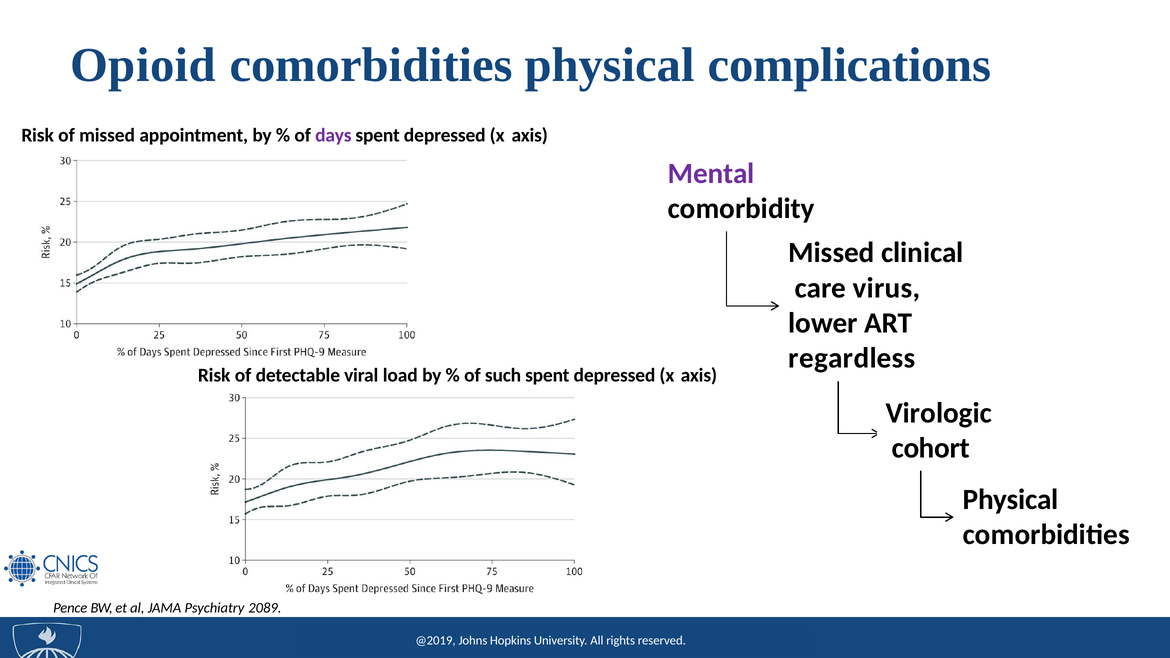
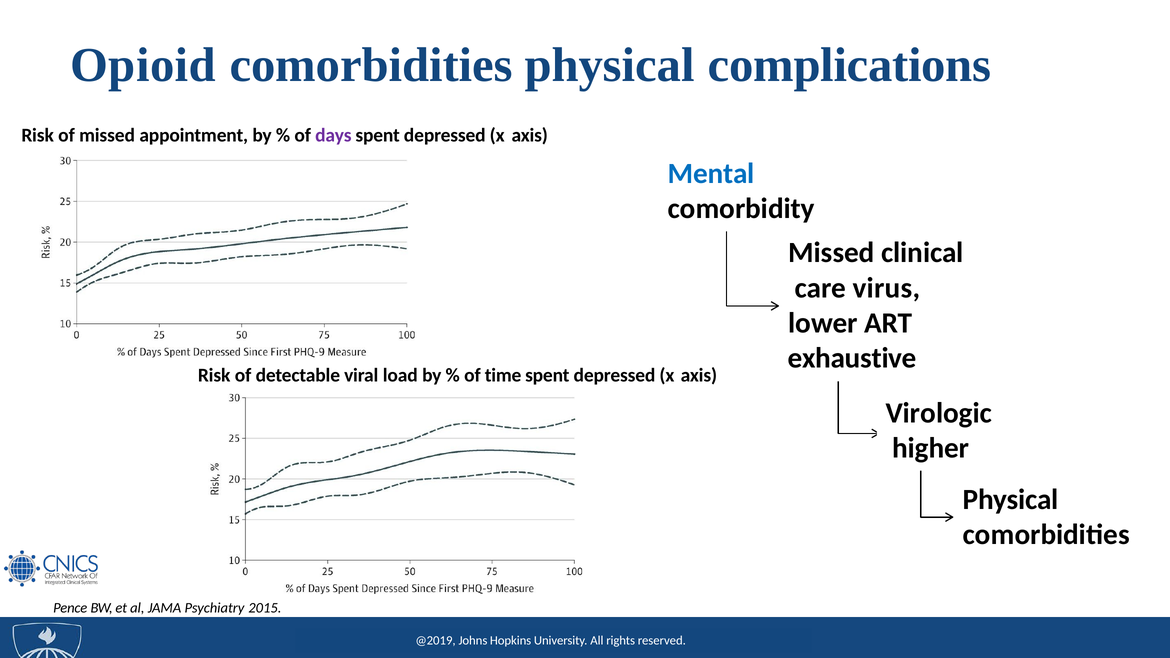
Mental colour: purple -> blue (711, 174)
regardless: regardless -> exhaustive (852, 358)
such: such -> time (503, 375)
cohort: cohort -> higher (931, 448)
2089: 2089 -> 2015 (265, 608)
